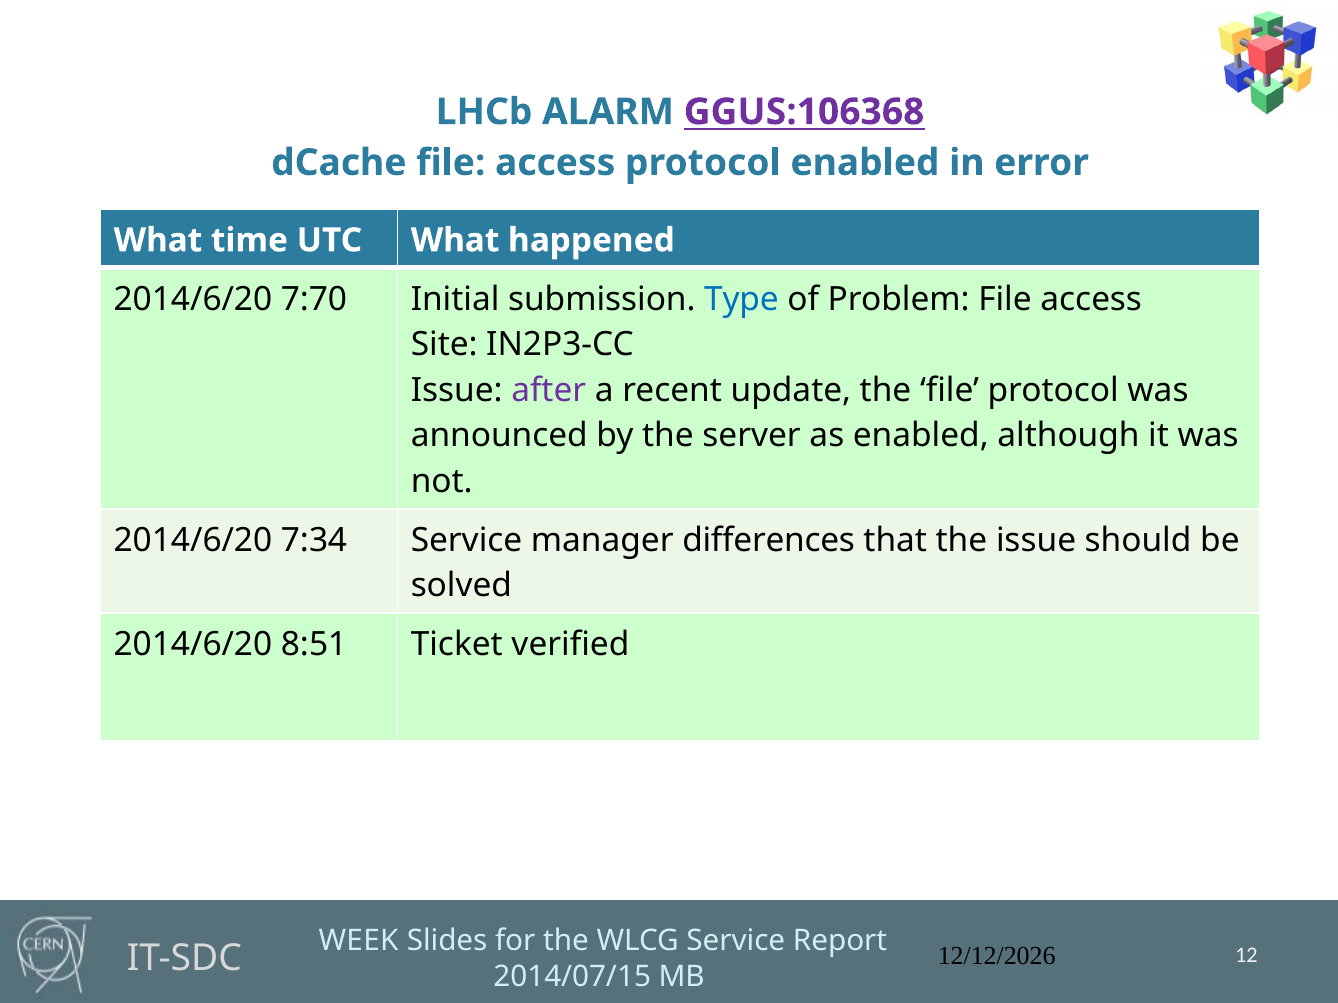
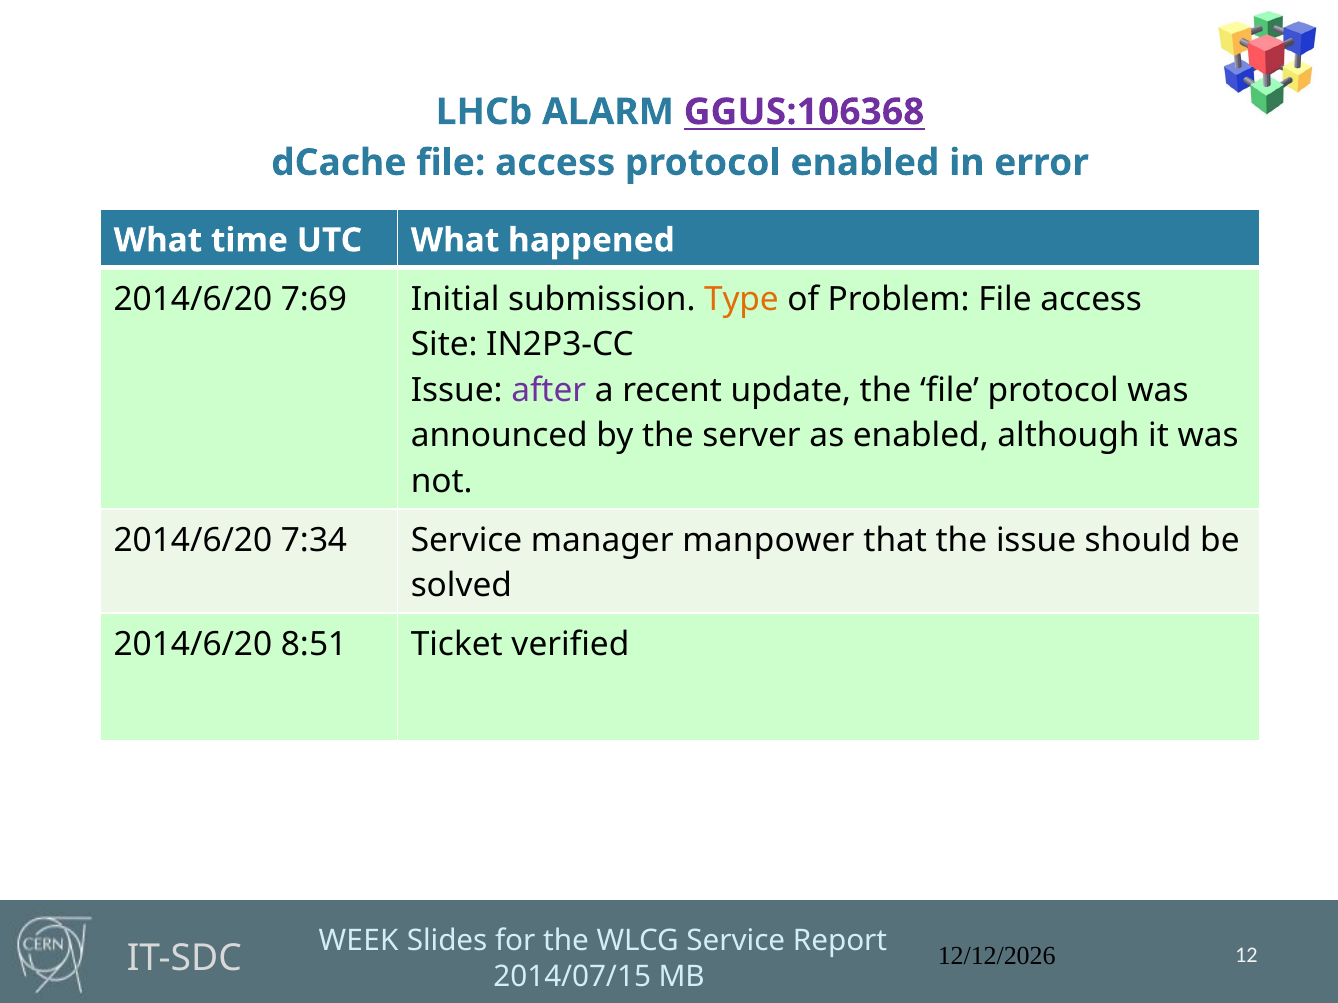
7:70: 7:70 -> 7:69 (314, 299)
Type colour: blue -> orange (741, 299)
differences: differences -> manpower (768, 540)
